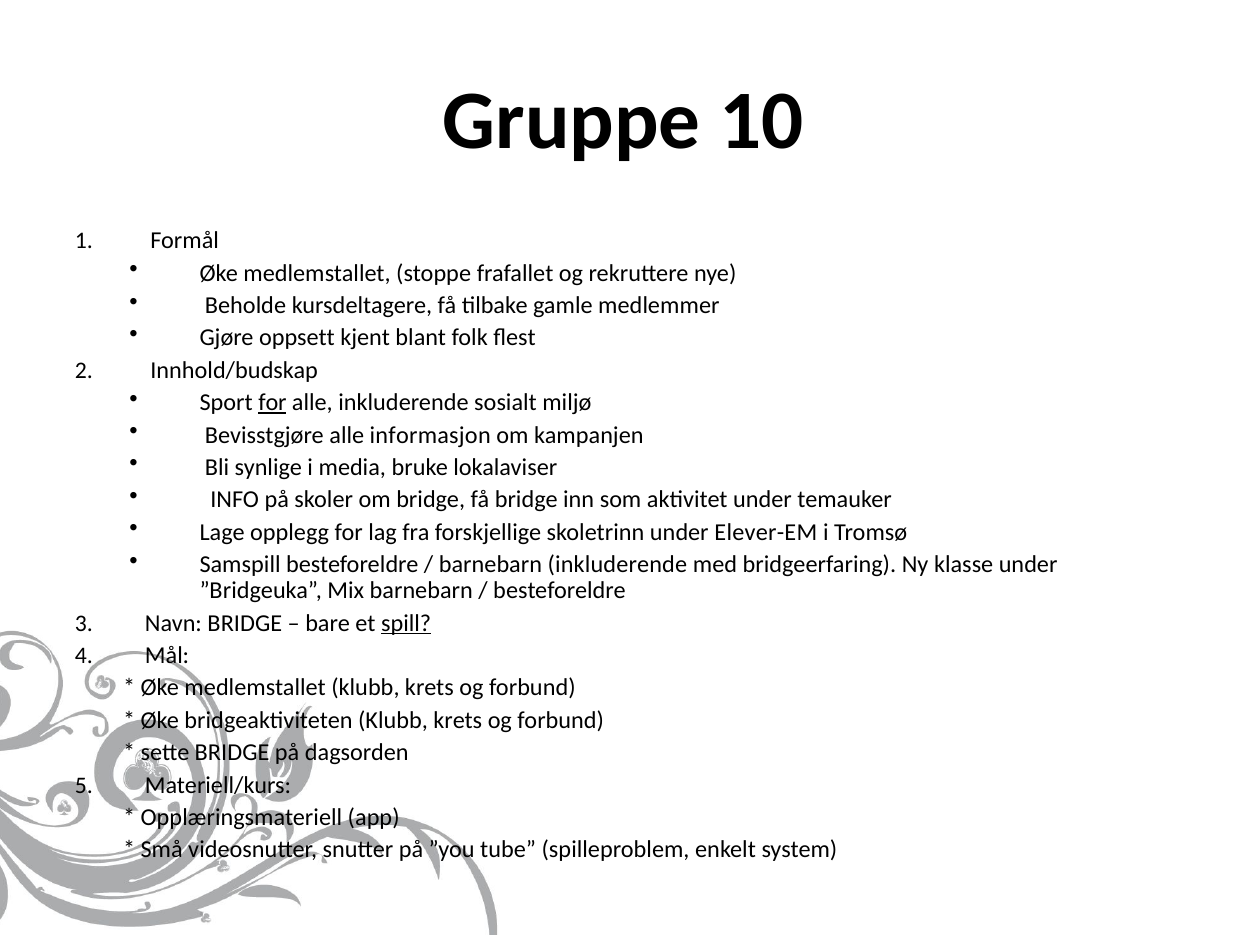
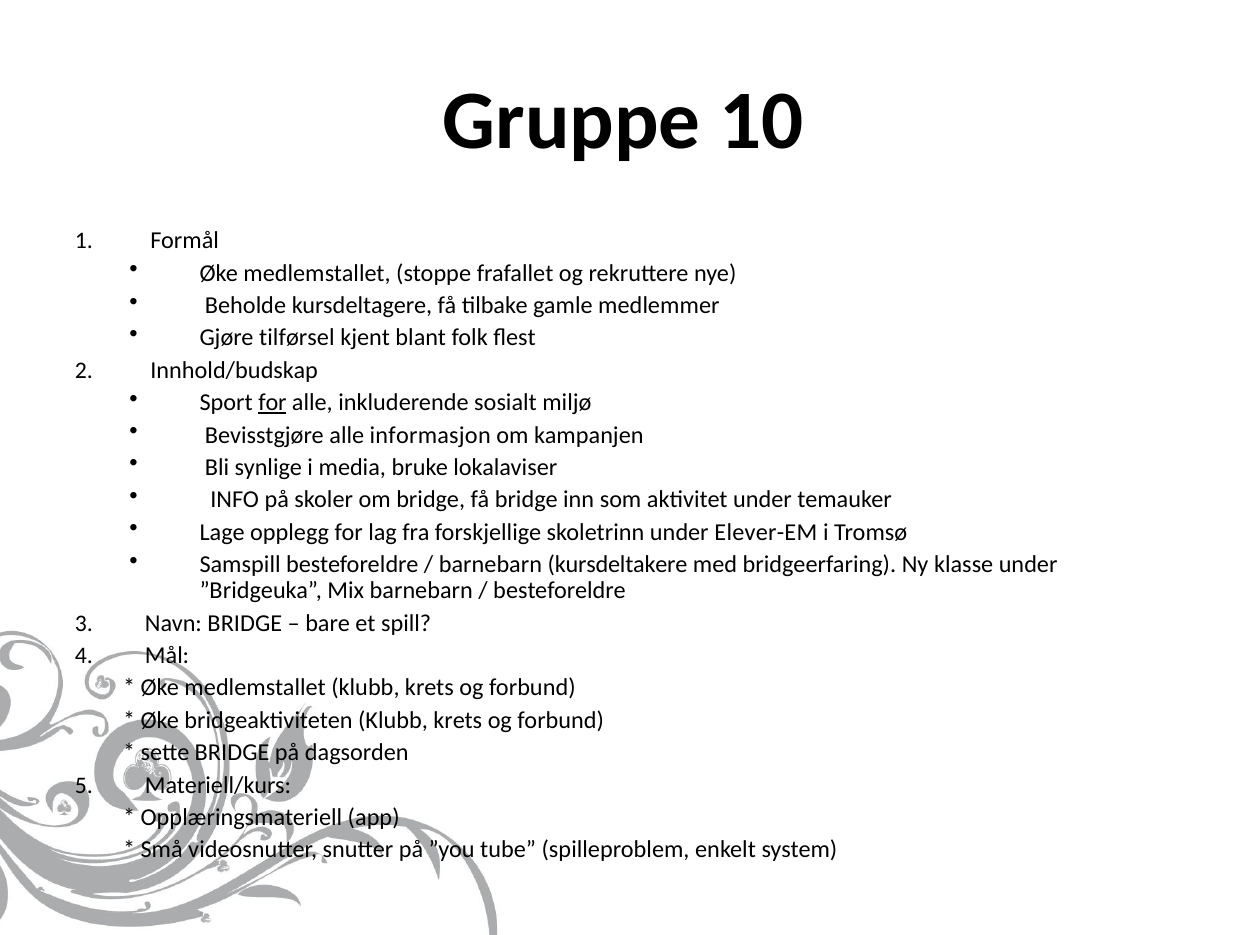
oppsett: oppsett -> tilførsel (297, 338)
barnebarn inkluderende: inkluderende -> kursdeltakere (618, 565)
spill underline: present -> none (406, 623)
